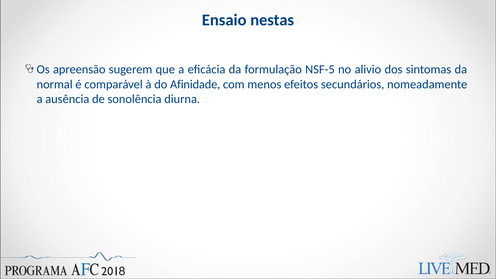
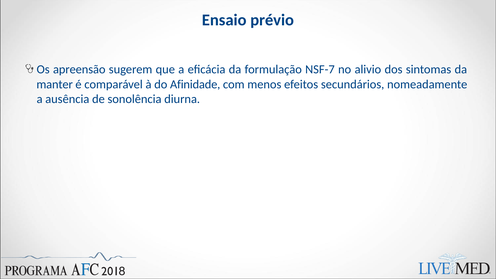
nestas: nestas -> prévio (272, 20)
NSF-5: NSF-5 -> NSF-7 (320, 69)
normal: normal -> manter (55, 84)
